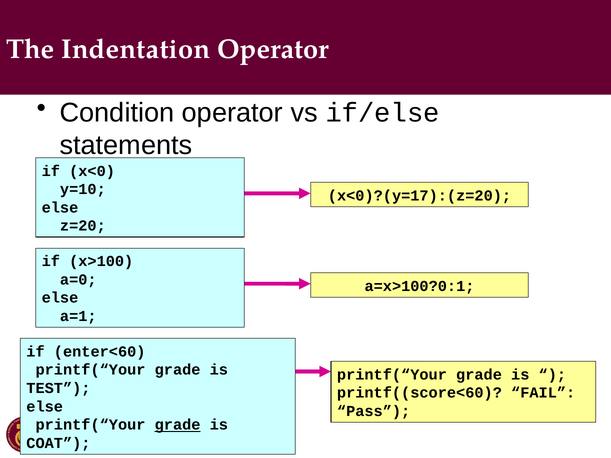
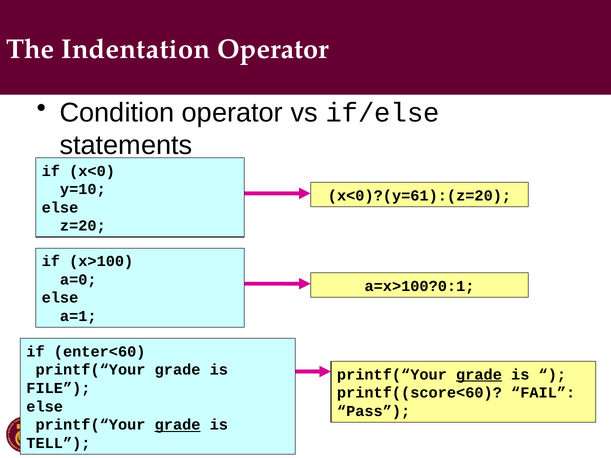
x<0)?(y=17):(z=20: x<0)?(y=17):(z=20 -> x<0)?(y=61):(z=20 (419, 196)
grade underline: none -> present (479, 375)
TEST: TEST -> FILE (58, 388)
COAT: COAT -> TELL (58, 443)
